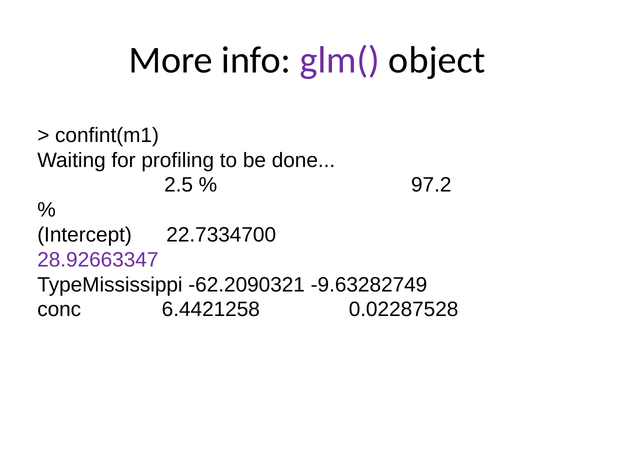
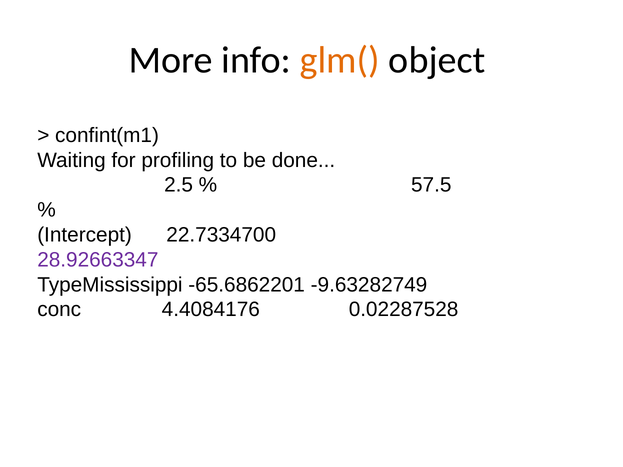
glm( colour: purple -> orange (340, 60)
97.2: 97.2 -> 57.5 (431, 185)
-62.2090321: -62.2090321 -> -65.6862201 (247, 285)
6.4421258: 6.4421258 -> 4.4084176 (211, 310)
